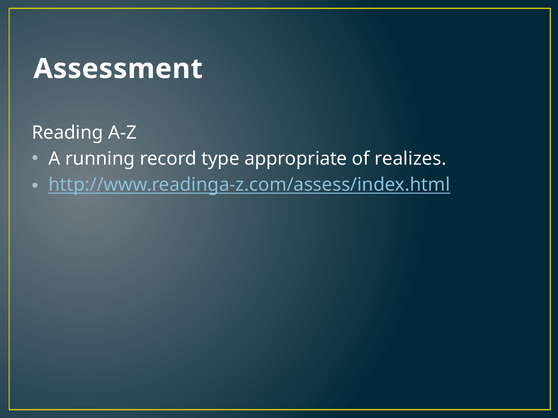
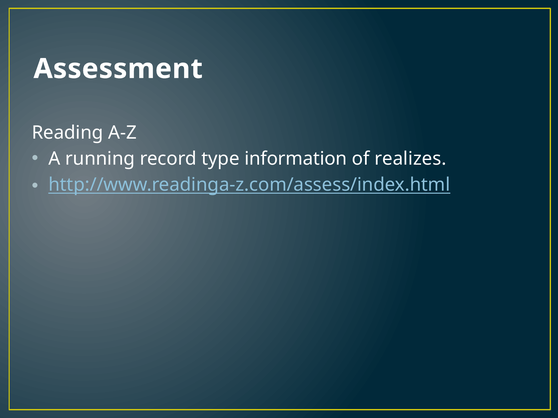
appropriate: appropriate -> information (296, 159)
